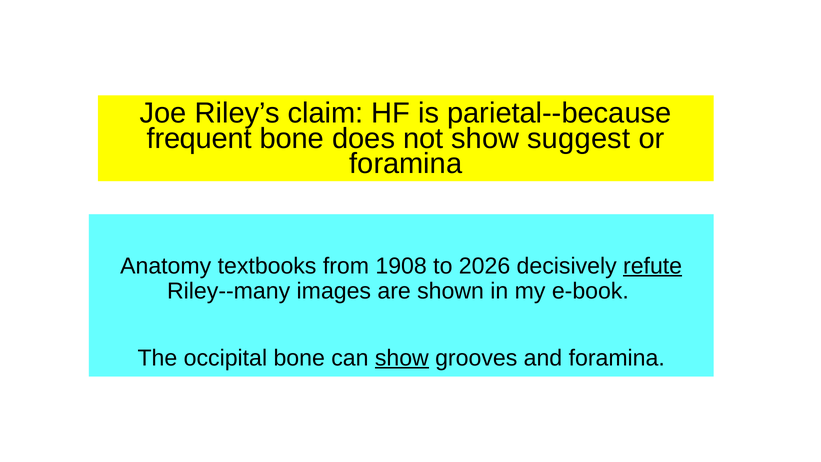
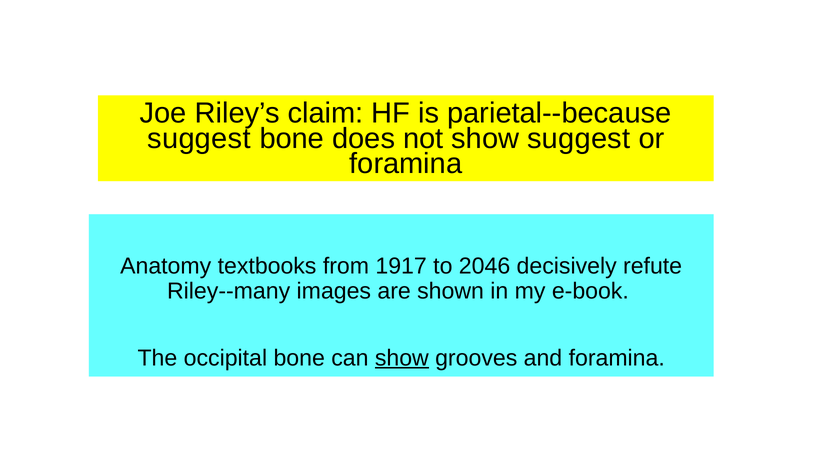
frequent: frequent -> suggest (199, 138)
1908: 1908 -> 1917 (401, 266)
2026: 2026 -> 2046 (485, 266)
refute underline: present -> none (653, 266)
